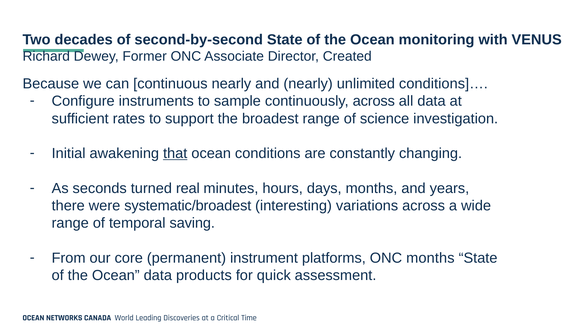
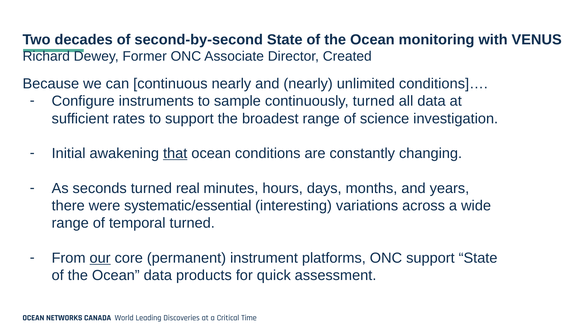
continuously across: across -> turned (374, 101)
systematic/broadest: systematic/broadest -> systematic/essential (188, 206)
temporal saving: saving -> turned (192, 223)
our underline: none -> present (100, 258)
ONC months: months -> support (430, 258)
